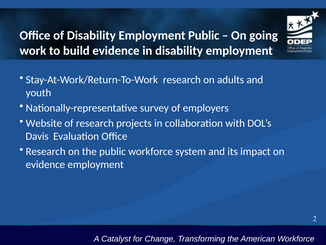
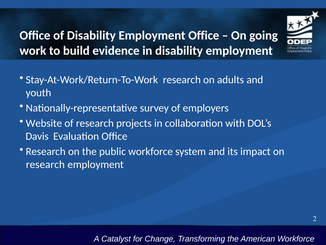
Employment Public: Public -> Office (204, 35)
evidence: evidence -> research (45, 164)
